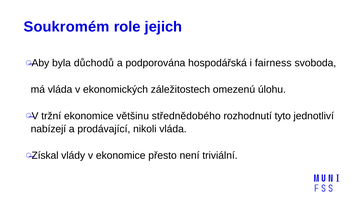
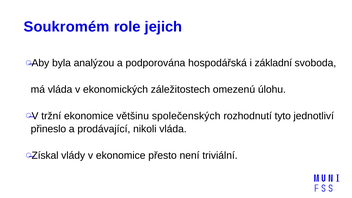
důchodů: důchodů -> analýzou (94, 63)
fairness: fairness -> základní (273, 63)
střednědobého: střednědobého -> společenských (186, 116)
nabízejí: nabízejí -> přineslo (48, 129)
